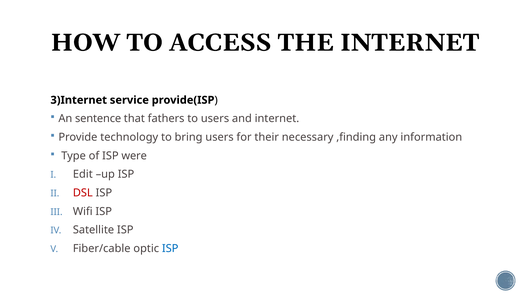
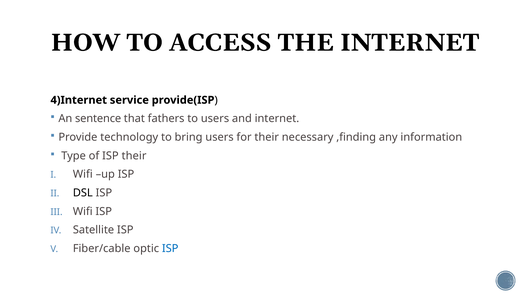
3)Internet: 3)Internet -> 4)Internet (79, 100)
ISP were: were -> their (134, 156)
Edit: Edit -> Wifi (83, 174)
DSL colour: red -> black (83, 193)
